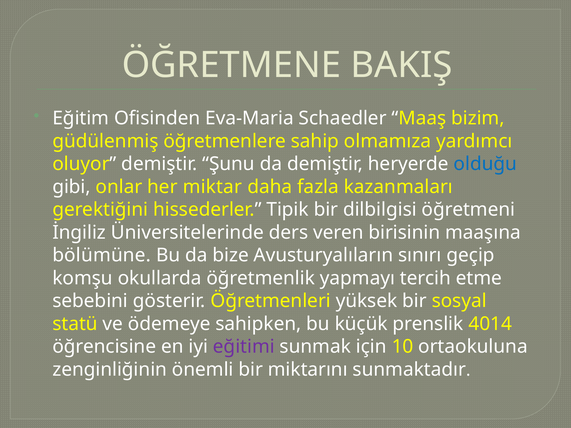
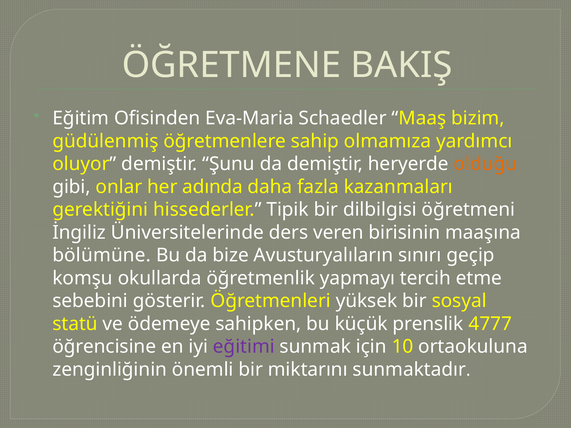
olduğu colour: blue -> orange (485, 164)
miktar: miktar -> adında (213, 187)
4014: 4014 -> 4777 (490, 324)
